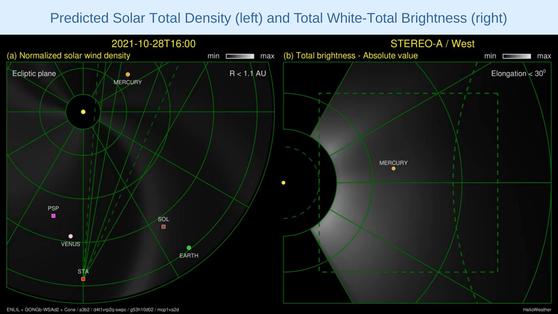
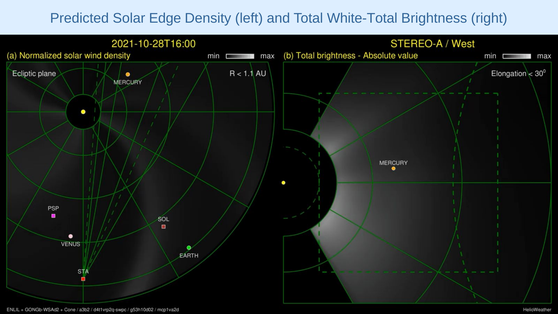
Solar Total: Total -> Edge (165, 18)
